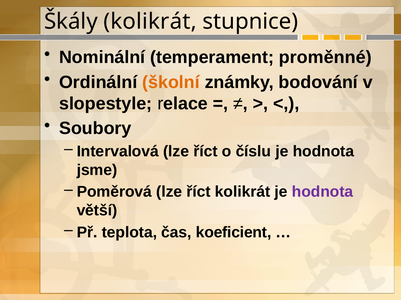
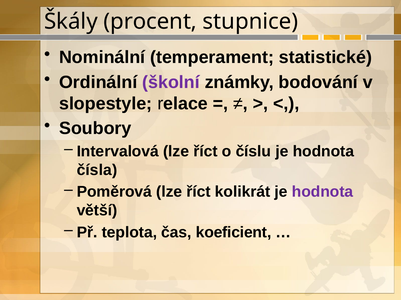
Škály kolikrát: kolikrát -> procent (150, 22)
proměnné: proměnné -> statistické (325, 57)
školní colour: orange -> purple (171, 82)
jsme: jsme -> čísla (97, 170)
